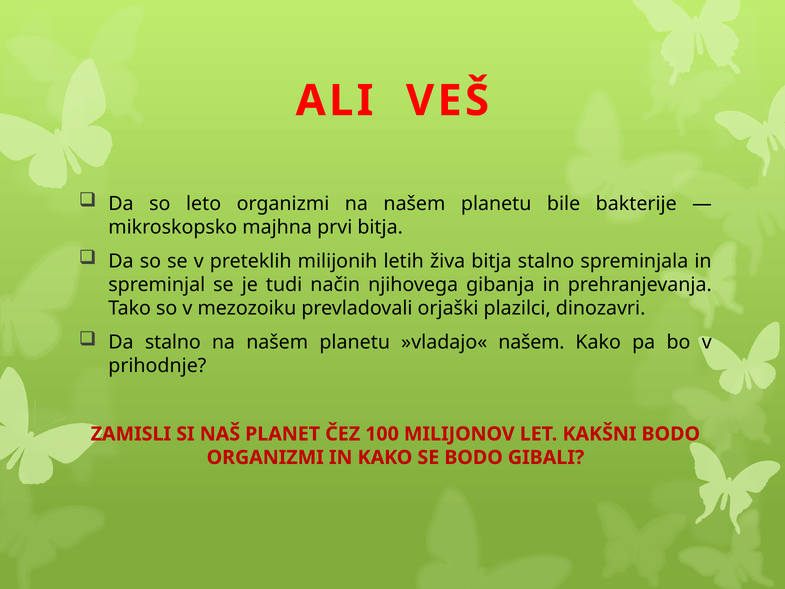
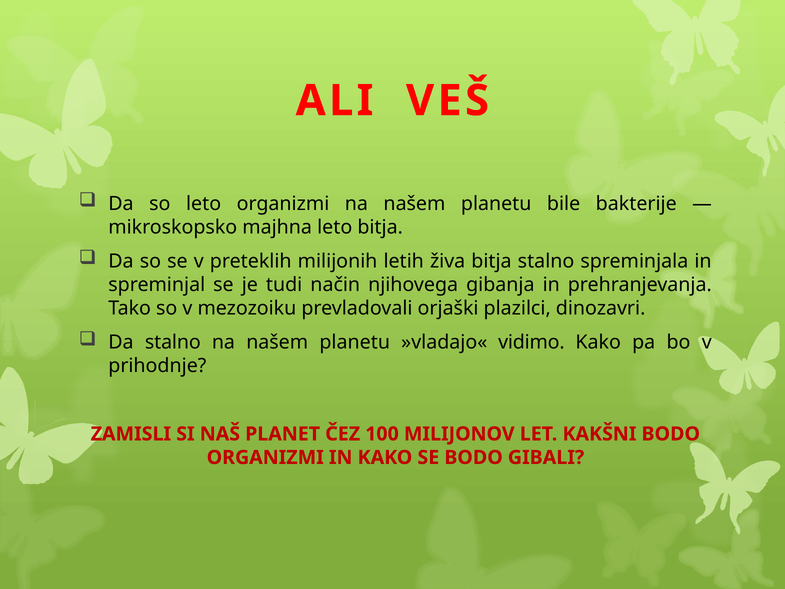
majhna prvi: prvi -> leto (335, 227)
»vladajo« našem: našem -> vidimo (531, 342)
